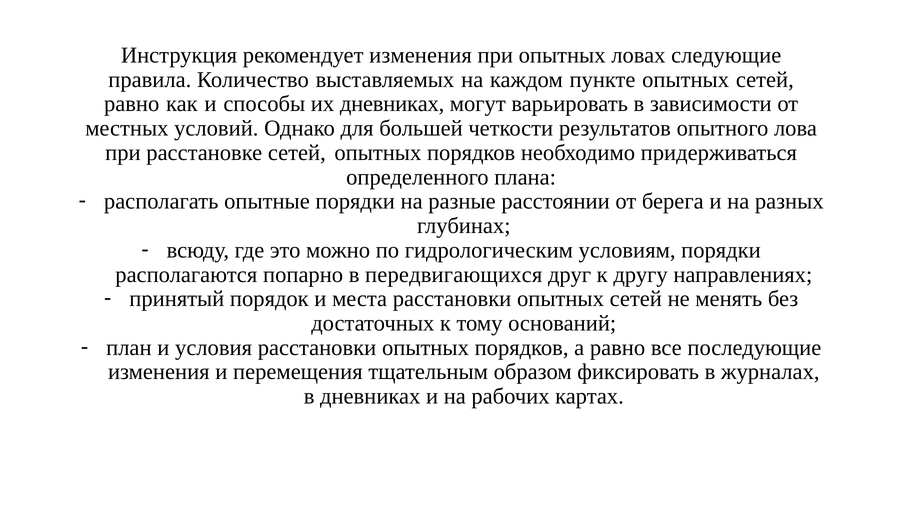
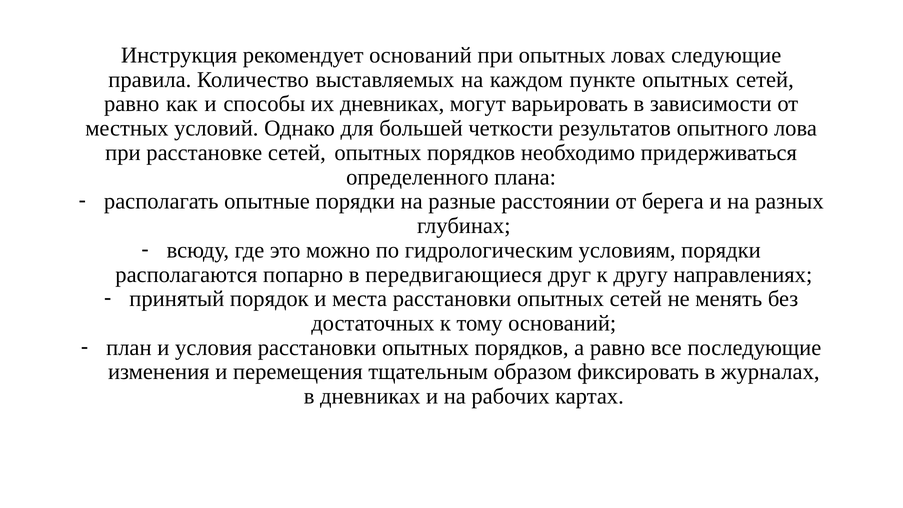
рекомендует изменения: изменения -> оснований (421, 55)
передвигающихся: передвигающихся -> передвигающиеся (454, 275)
